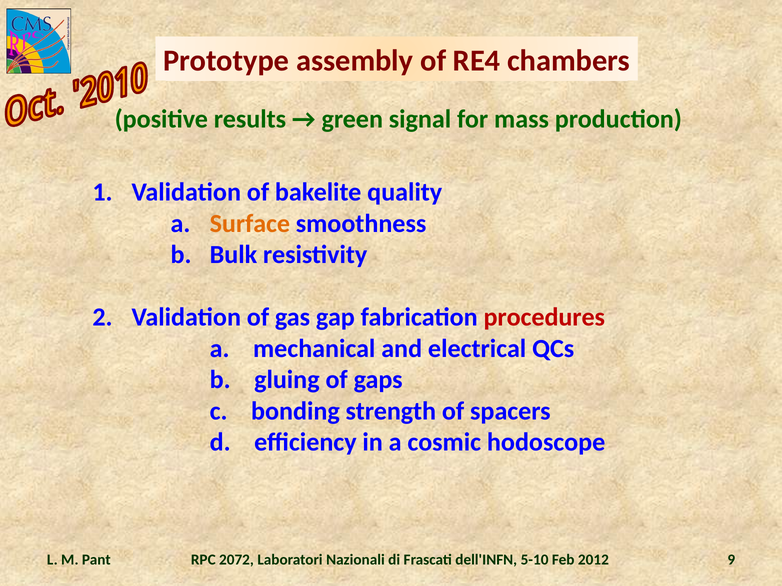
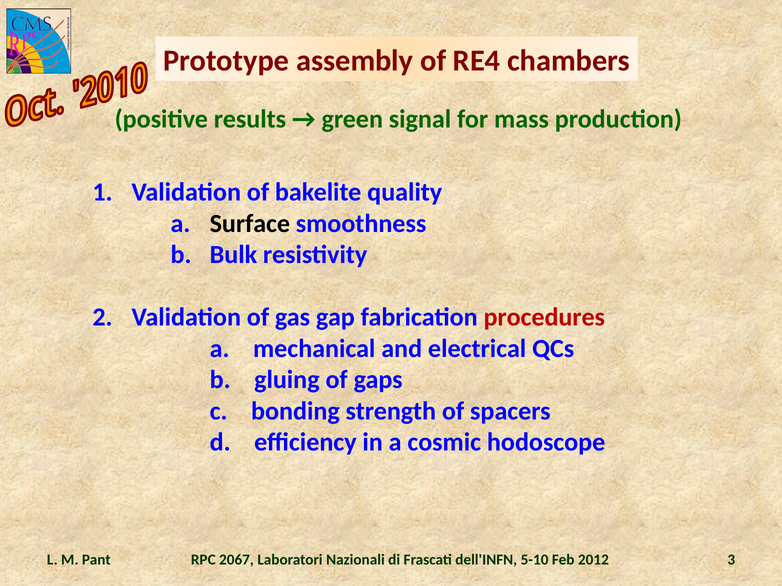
Surface colour: orange -> black (250, 224)
2072: 2072 -> 2067 (236, 560)
9: 9 -> 3 (731, 560)
